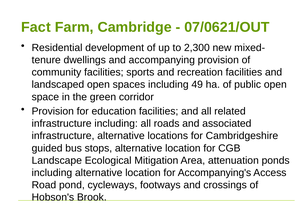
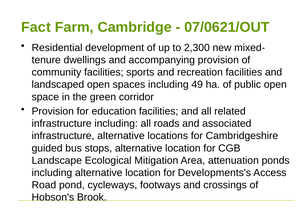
Accompanying's: Accompanying's -> Developments's (214, 173)
